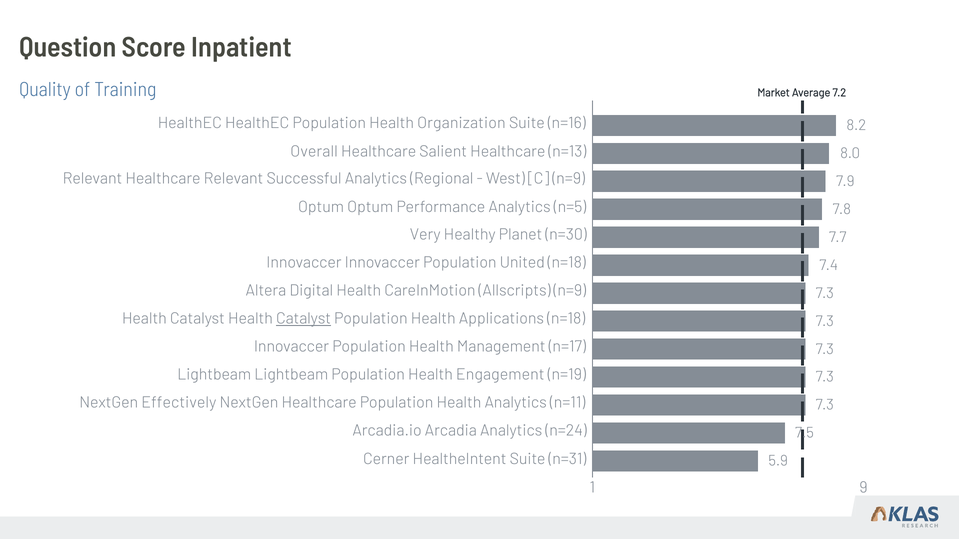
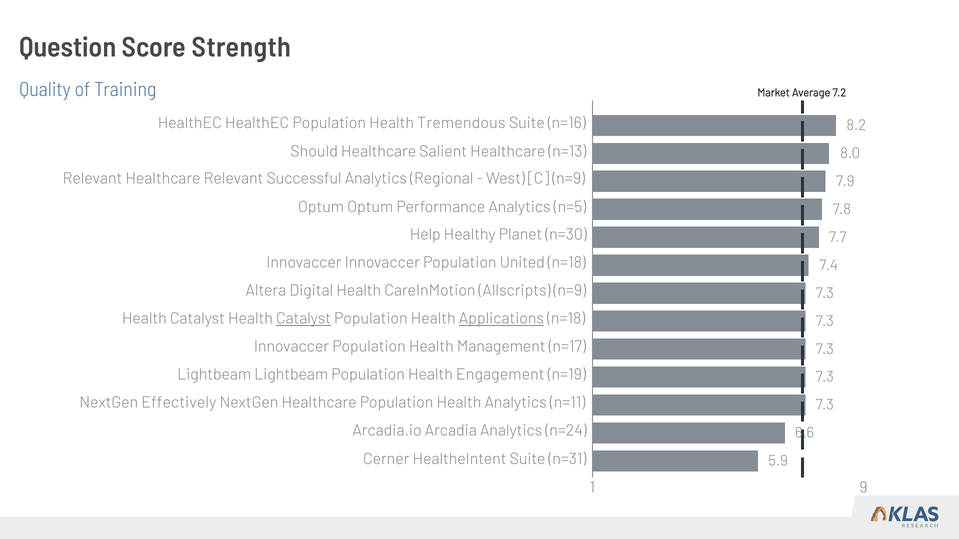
Inpatient: Inpatient -> Strength (241, 48)
Organization: Organization -> Tremendous (461, 123)
Overall: Overall -> Should (314, 152)
Very: Very -> Help (425, 235)
Applications underline: none -> present (501, 319)
7.5: 7.5 -> 6.6 (804, 433)
